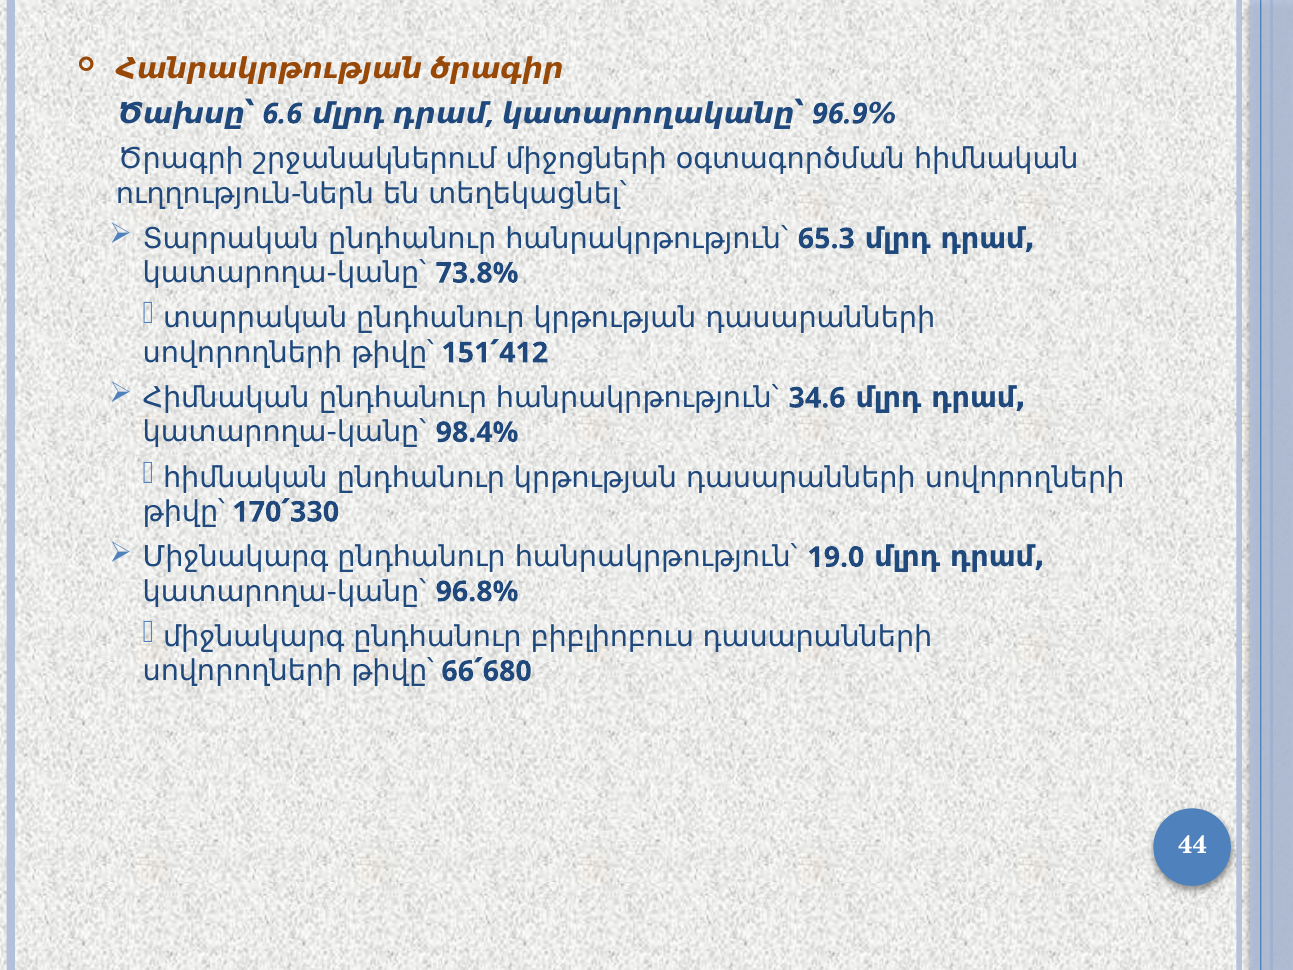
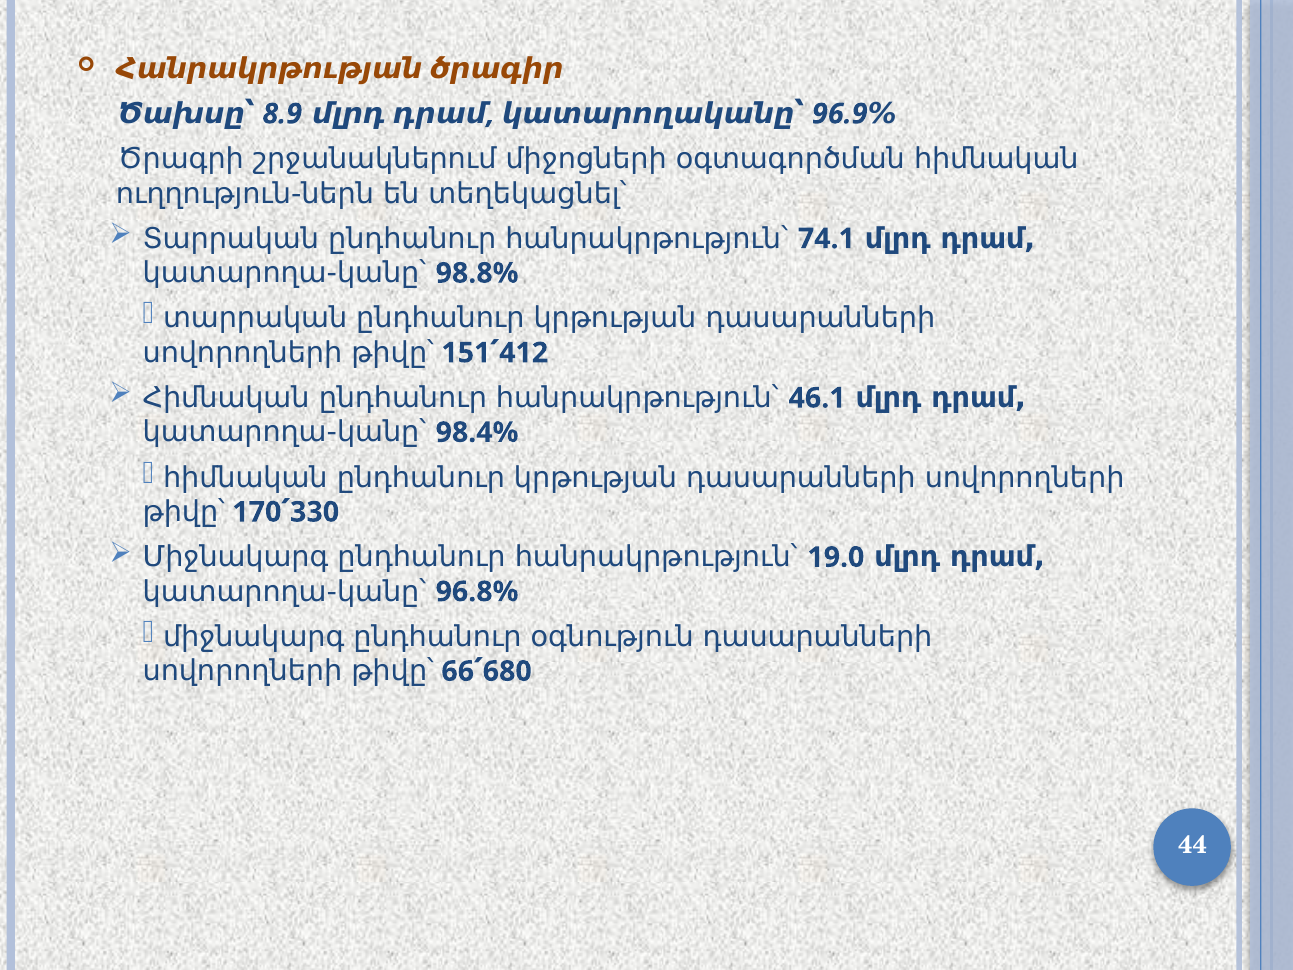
6.6: 6.6 -> 8.9 (282, 114)
65.3: 65.3 -> 74.1 (826, 239)
73.8%: 73.8% -> 98.8% (477, 273)
34.6: 34.6 -> 46.1 (817, 398)
բիբլիոբուս: բիբլիոբուս -> օգնություն (612, 637)
